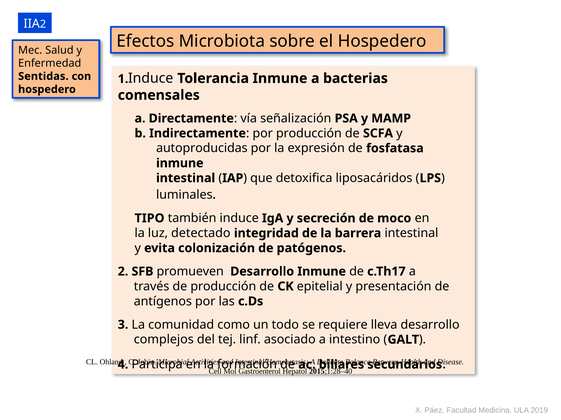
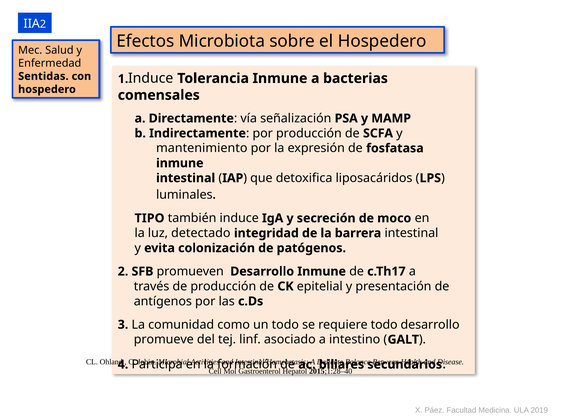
autoproducidas: autoproducidas -> mantenimiento (202, 148)
requiere lleva: lleva -> todo (384, 325)
complejos: complejos -> promueve (164, 340)
